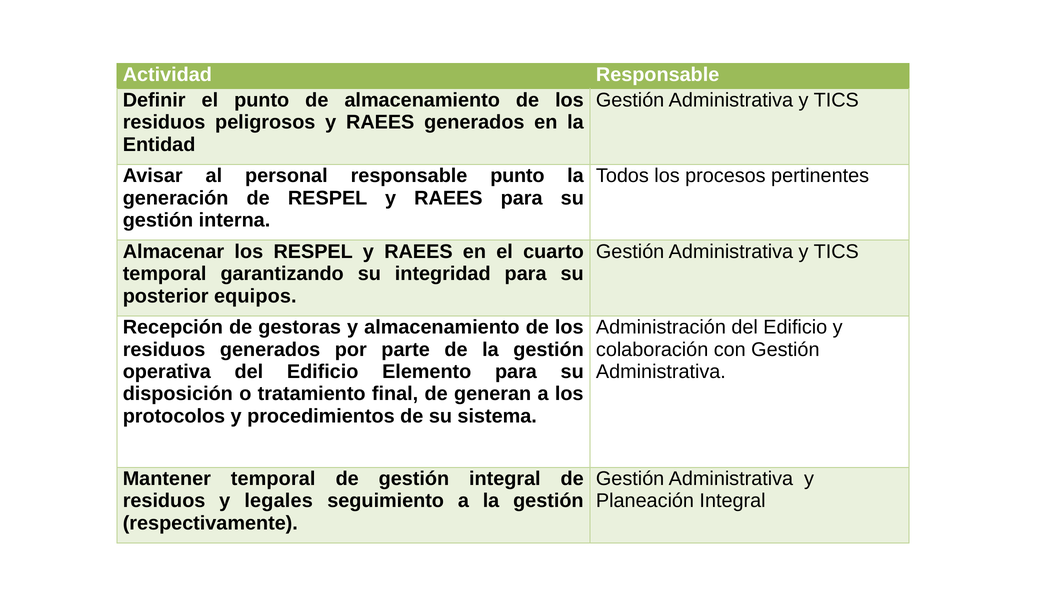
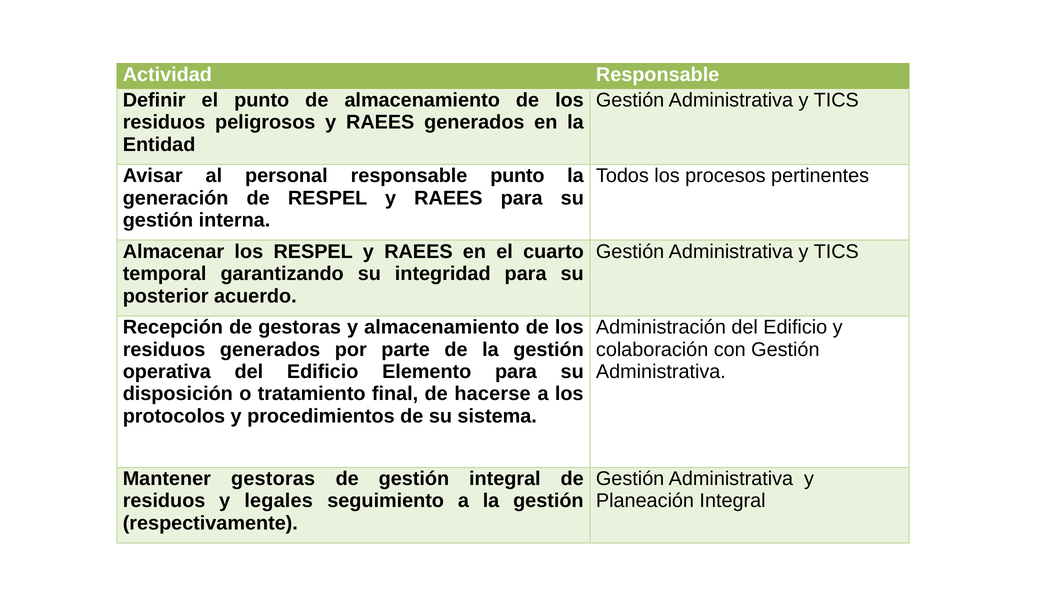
equipos: equipos -> acuerdo (255, 296)
generan: generan -> hacerse (493, 394)
Mantener temporal: temporal -> gestoras (273, 479)
